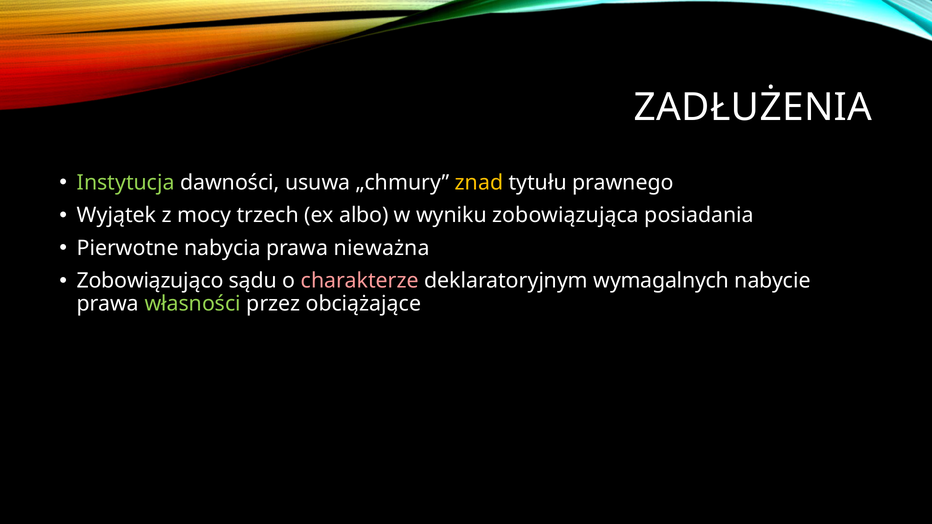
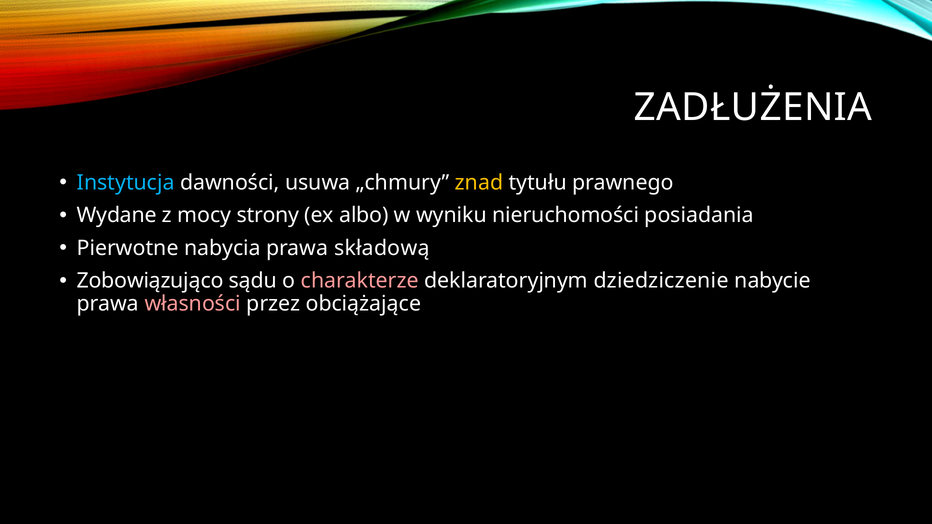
Instytucja colour: light green -> light blue (126, 183)
Wyjątek: Wyjątek -> Wydane (117, 215)
trzech: trzech -> strony (268, 215)
zobowiązująca: zobowiązująca -> nieruchomości (566, 215)
nieważna: nieważna -> składową (382, 248)
wymagalnych: wymagalnych -> dziedziczenie (661, 281)
własności colour: light green -> pink (193, 304)
